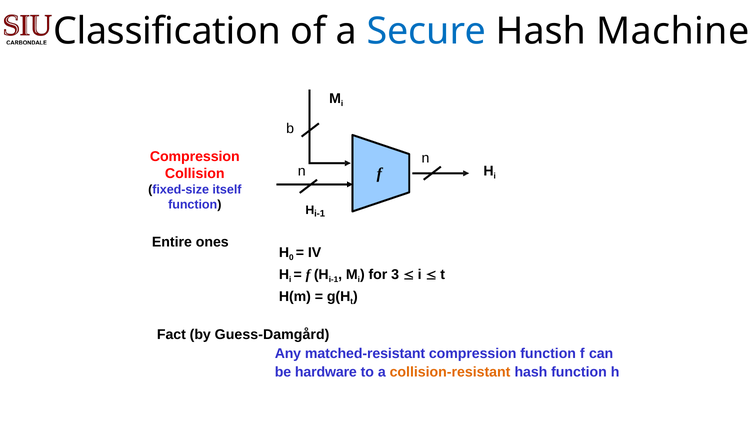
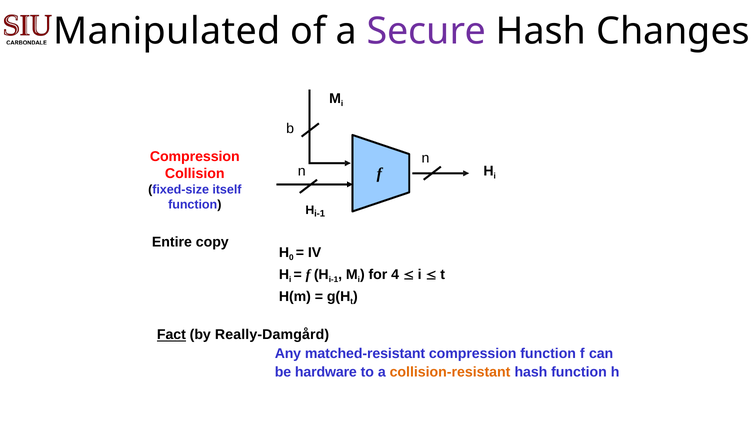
Classification: Classification -> Manipulated (167, 31)
Secure colour: blue -> purple (427, 31)
Machine: Machine -> Changes (673, 31)
ones: ones -> copy (212, 242)
3: 3 -> 4 (395, 275)
Fact underline: none -> present (171, 335)
Guess-Damgård: Guess-Damgård -> Really-Damgård (272, 335)
